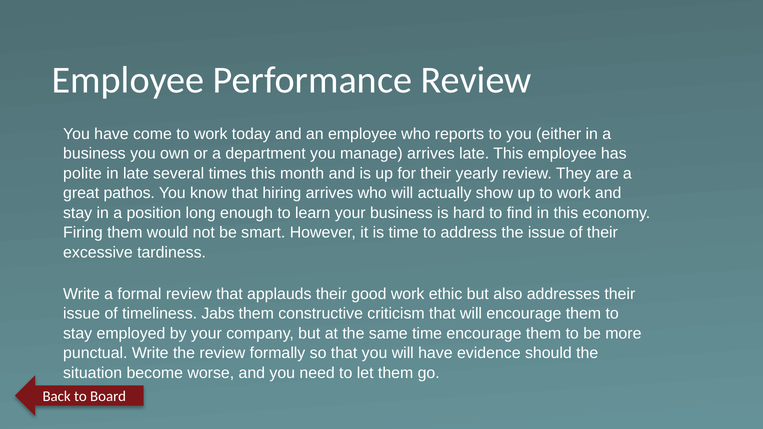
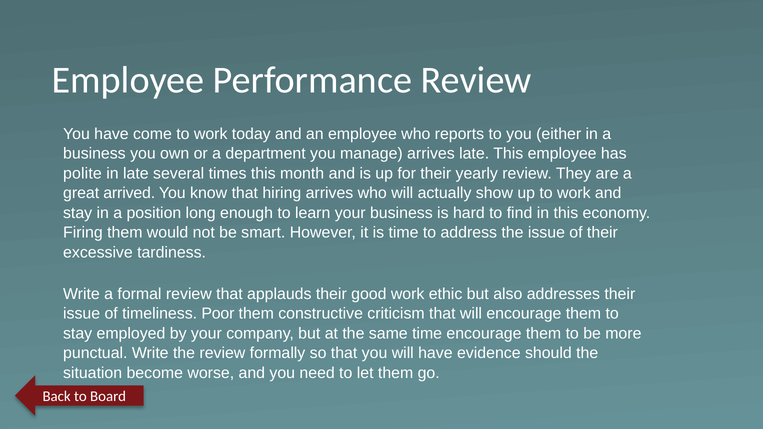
pathos: pathos -> arrived (129, 193)
Jabs: Jabs -> Poor (218, 314)
